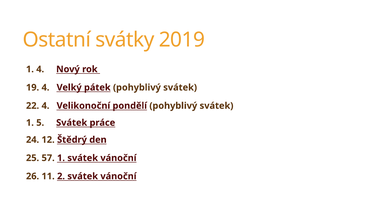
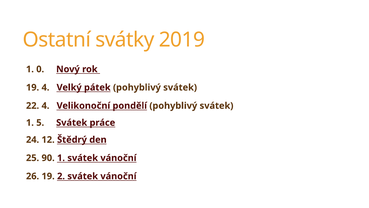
1 4: 4 -> 0 (40, 69)
57: 57 -> 90 (48, 158)
26 11: 11 -> 19 (48, 176)
